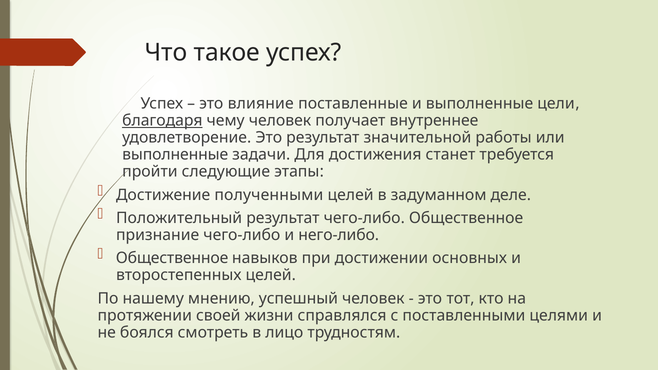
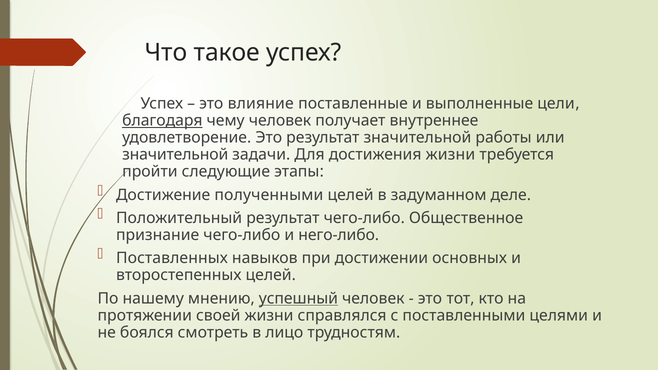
выполненные: выполненные -> значительной (175, 155)
достижения станет: станет -> жизни (450, 155)
Общественное: Общественное -> Поставленных (172, 258)
успешный underline: none -> present (298, 299)
